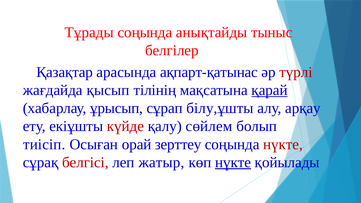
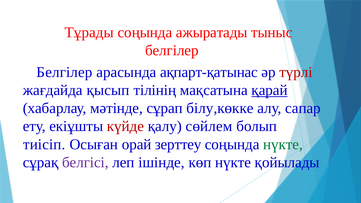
анықтайды: анықтайды -> ажыратады (212, 32)
Қазақтар: Қазақтар -> Белгілер (64, 72)
ұрысып: ұрысып -> мәтінде (117, 108)
білу,ұшты: білу,ұшты -> білу,көкке (220, 108)
арқау: арқау -> сапар (303, 108)
нүкте colour: red -> green (283, 144)
белгісі colour: red -> purple (85, 162)
жатыр: жатыр -> ішінде (162, 162)
нүкте underline: present -> none (233, 162)
